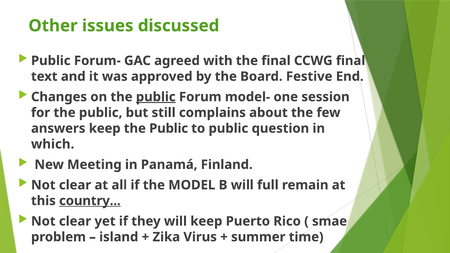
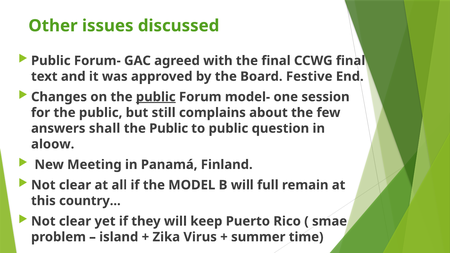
answers keep: keep -> shall (105, 128)
which: which -> aloow (53, 144)
country underline: present -> none (90, 201)
